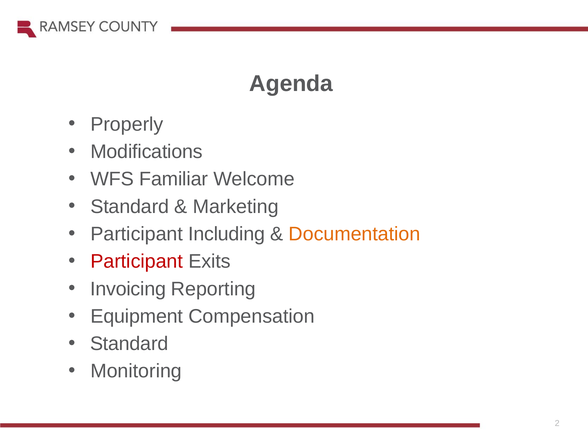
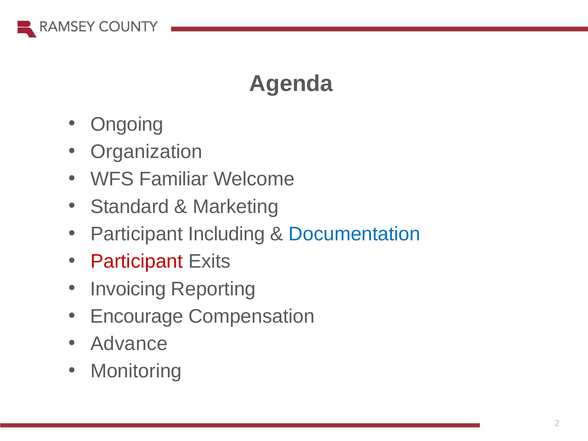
Properly: Properly -> Ongoing (127, 124)
Modifications: Modifications -> Organization (146, 152)
Documentation colour: orange -> blue (355, 234)
Equipment: Equipment -> Encourage (137, 316)
Standard: Standard -> Advance (129, 344)
